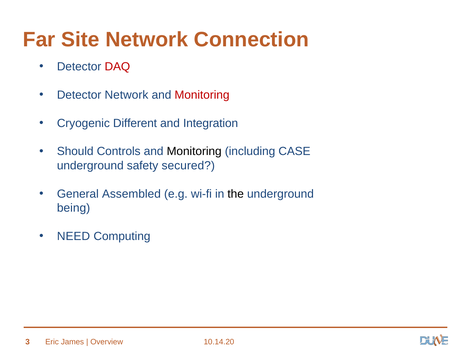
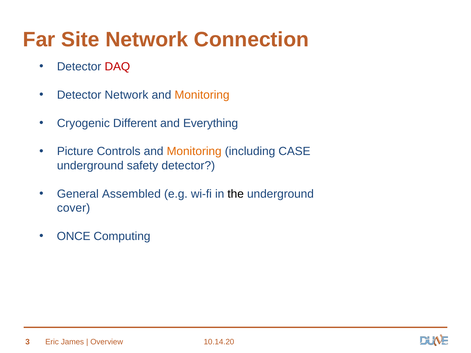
Monitoring colour: red -> orange (202, 95)
Integration: Integration -> Everything (211, 123)
Should: Should -> Picture (75, 152)
Monitoring colour: black -> orange (194, 152)
safety secured: secured -> detector (188, 166)
being: being -> cover (74, 208)
NEED: NEED -> ONCE (74, 236)
